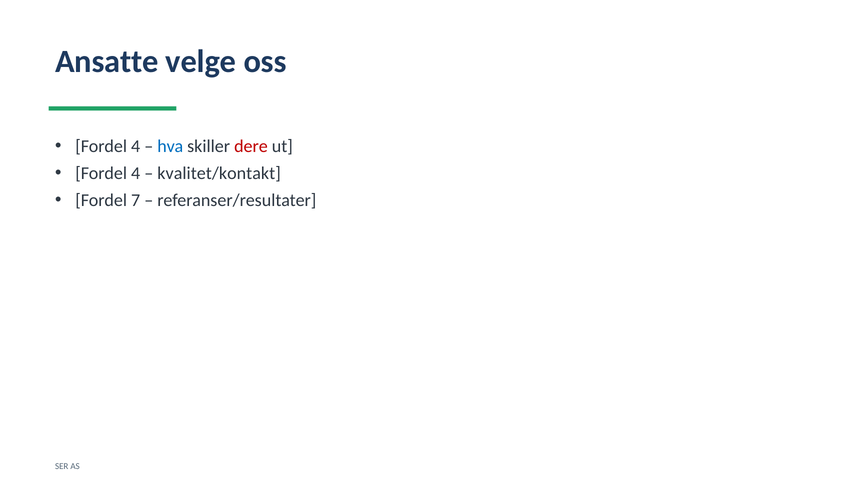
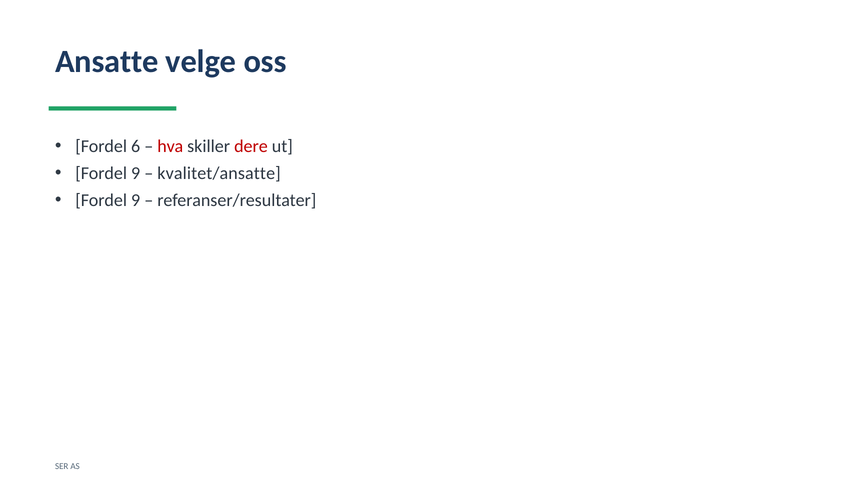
4: 4 -> 6 (136, 147)
hva colour: blue -> red (170, 147)
4: 4 -> 9 (136, 174)
kvalitet/kontakt: kvalitet/kontakt -> kvalitet/ansatte (219, 174)
7: 7 -> 9 (136, 201)
